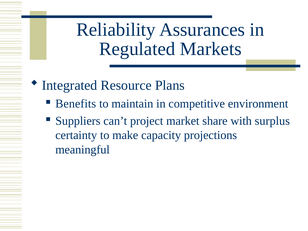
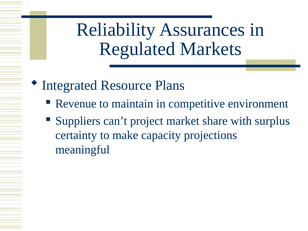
Benefits: Benefits -> Revenue (76, 104)
